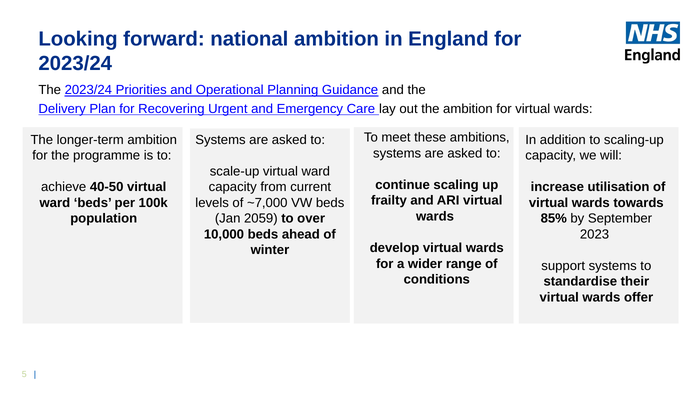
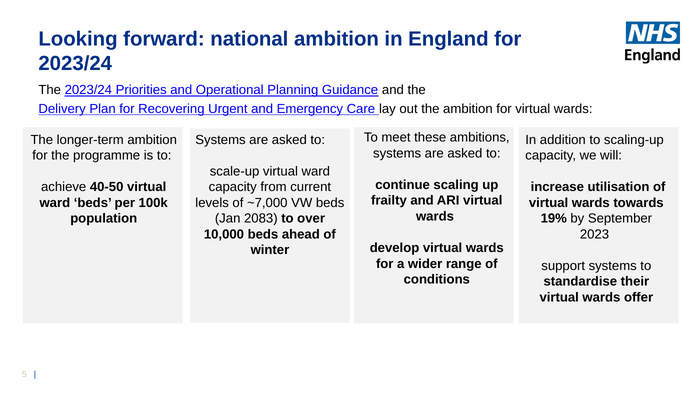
85%: 85% -> 19% (554, 218)
2059: 2059 -> 2083 (261, 219)
